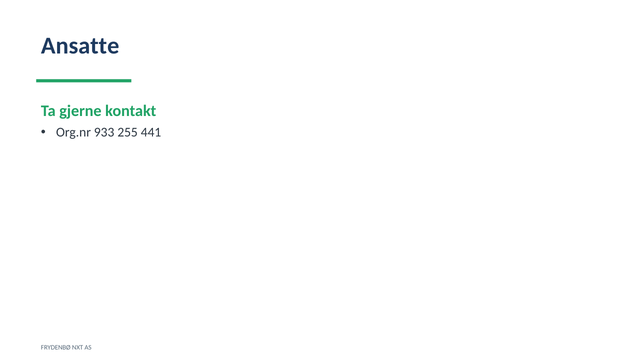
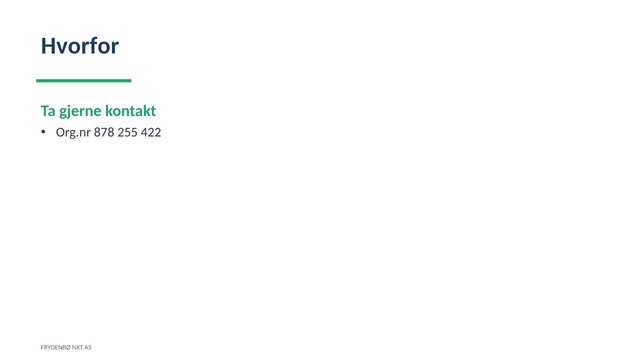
Ansatte: Ansatte -> Hvorfor (80, 46)
933: 933 -> 878 (104, 132)
441: 441 -> 422 (151, 132)
